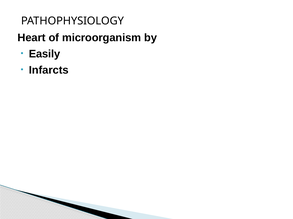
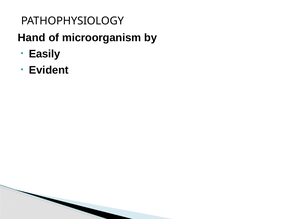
Heart: Heart -> Hand (32, 38)
Infarcts: Infarcts -> Evident (49, 70)
